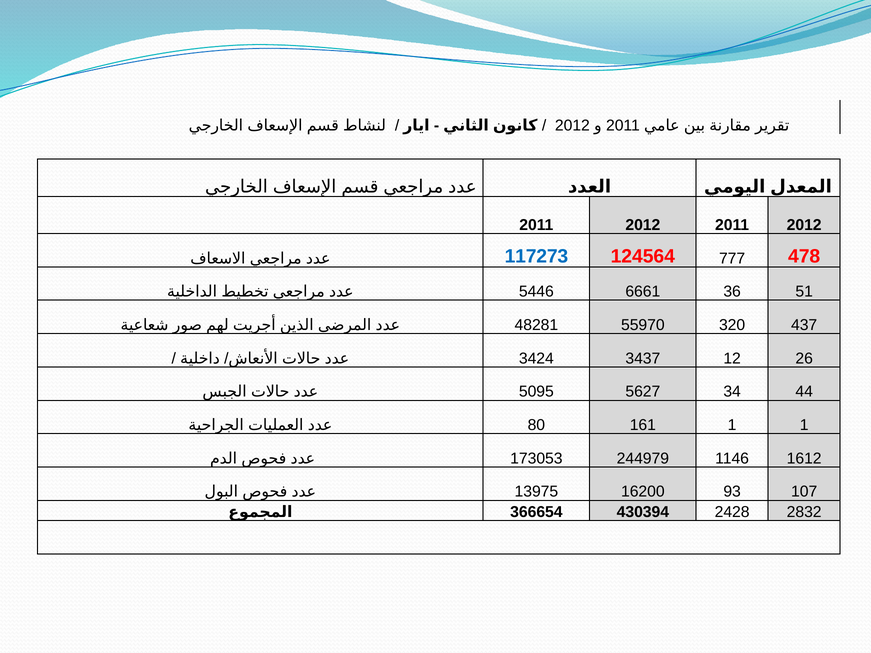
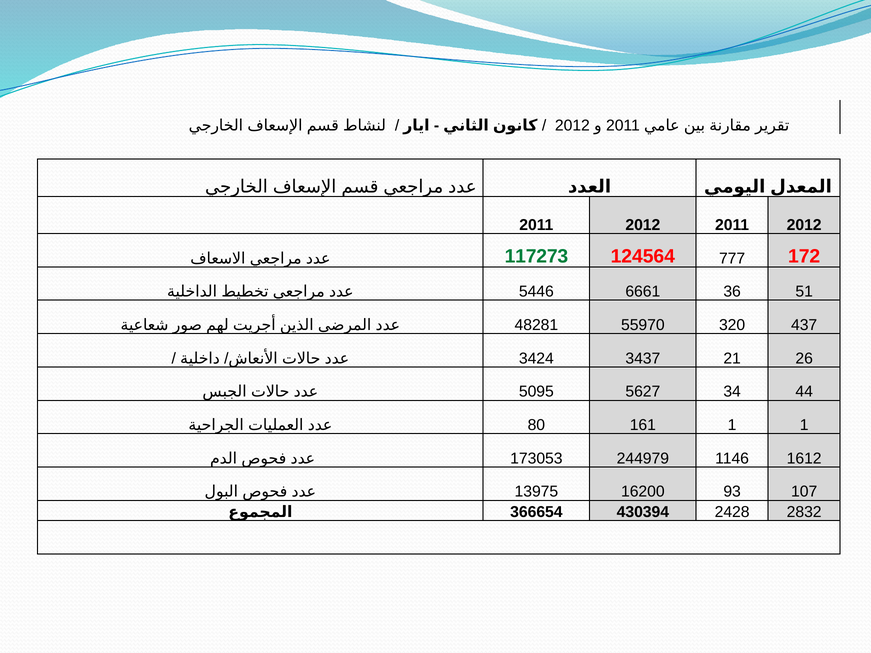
117273 colour: blue -> green (536, 256)
478: 478 -> 172 (804, 256)
12: 12 -> 21 (732, 359)
